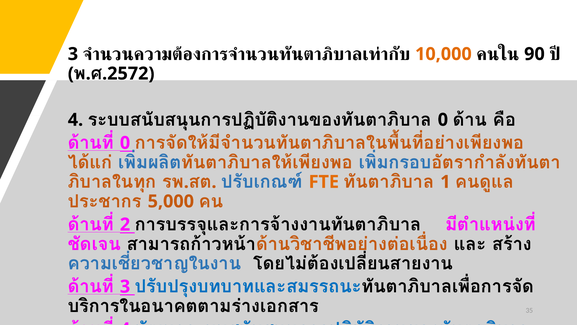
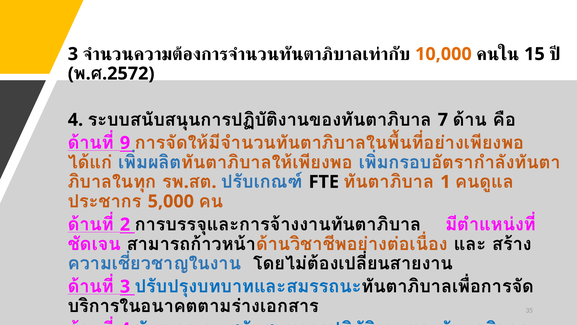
90: 90 -> 15 (534, 54)
0: 0 -> 7 (443, 120)
0: 0 -> 9 (125, 143)
FTE colour: orange -> black (324, 182)
